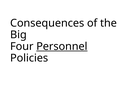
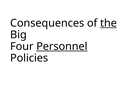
the underline: none -> present (108, 23)
